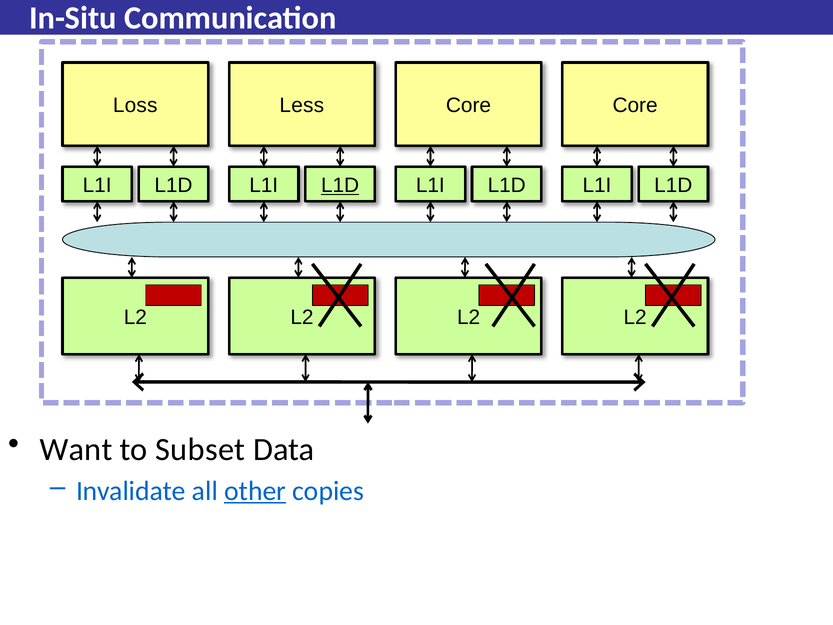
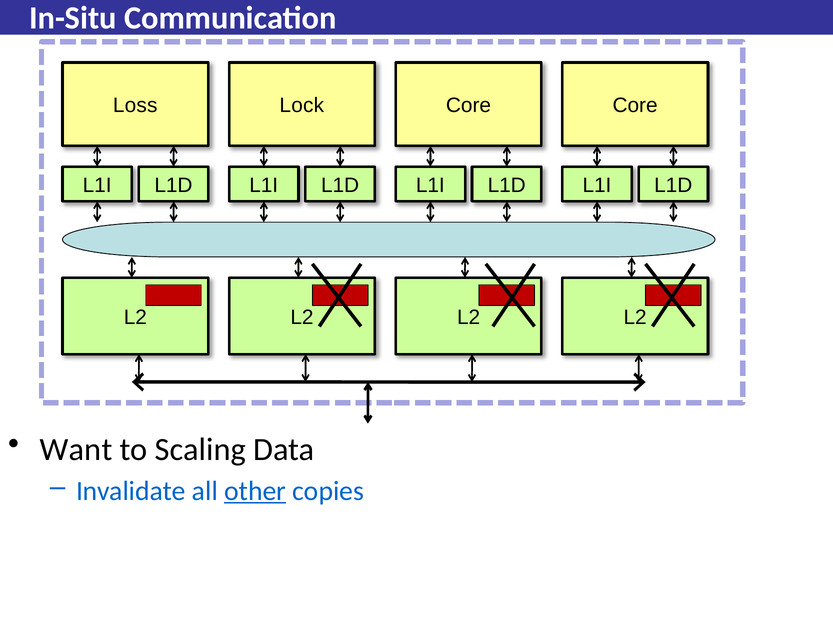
Less: Less -> Lock (302, 106)
L1D underline: present -> none (340, 185)
Subset: Subset -> Scaling (200, 449)
